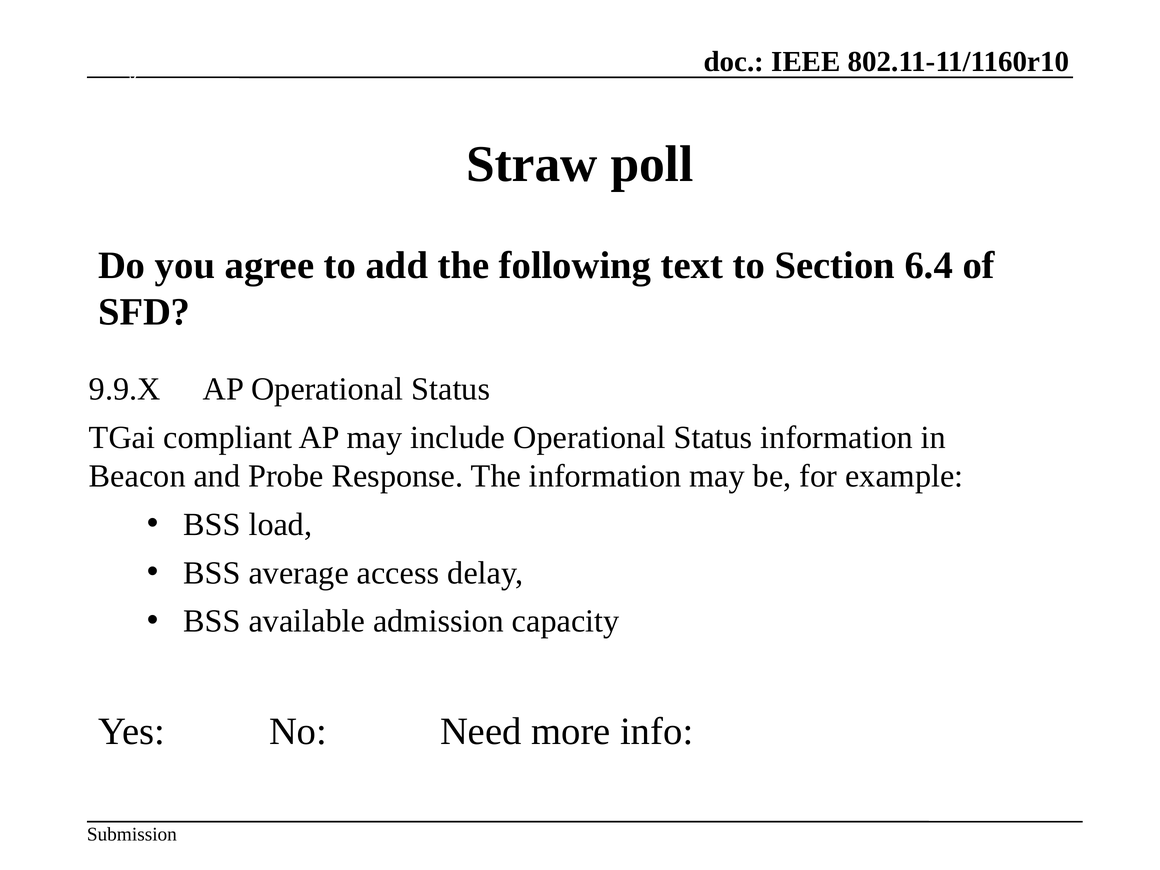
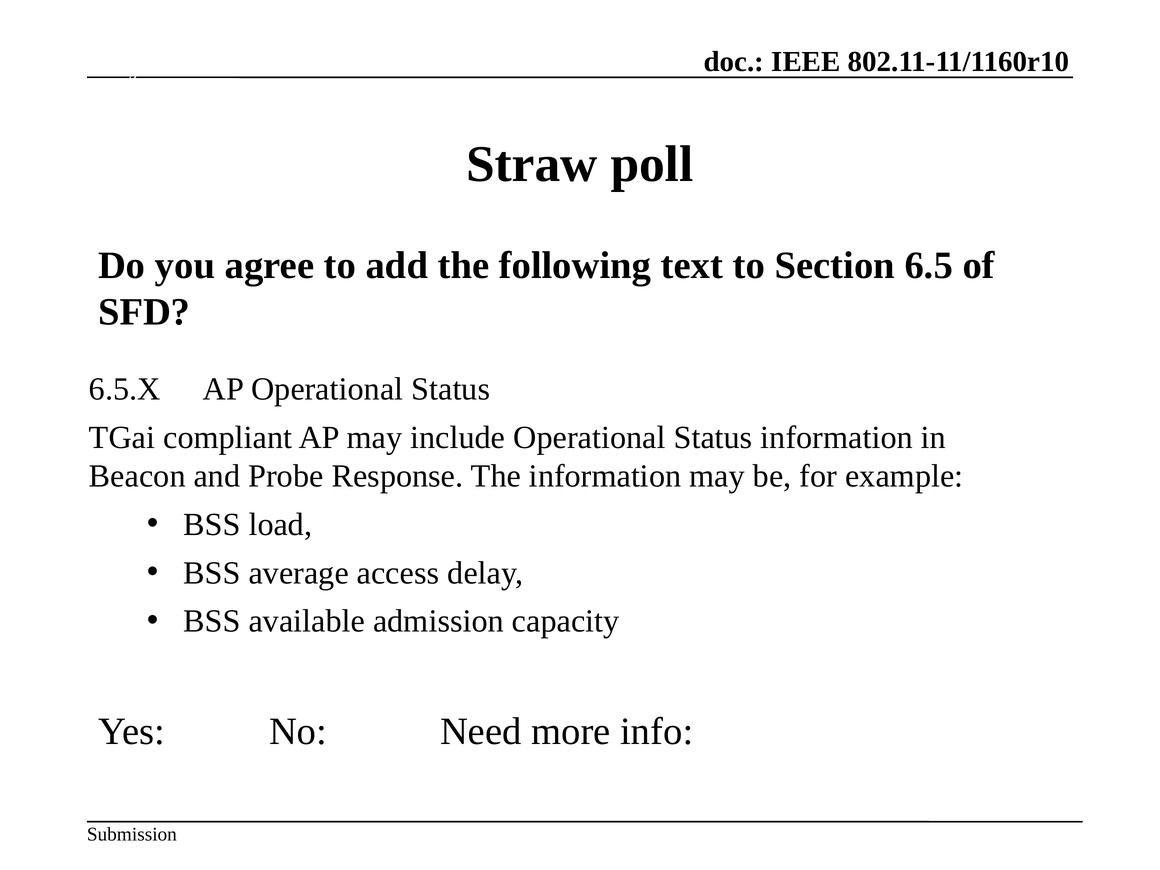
6.4: 6.4 -> 6.5 (929, 266)
9.9.X: 9.9.X -> 6.5.X (125, 389)
